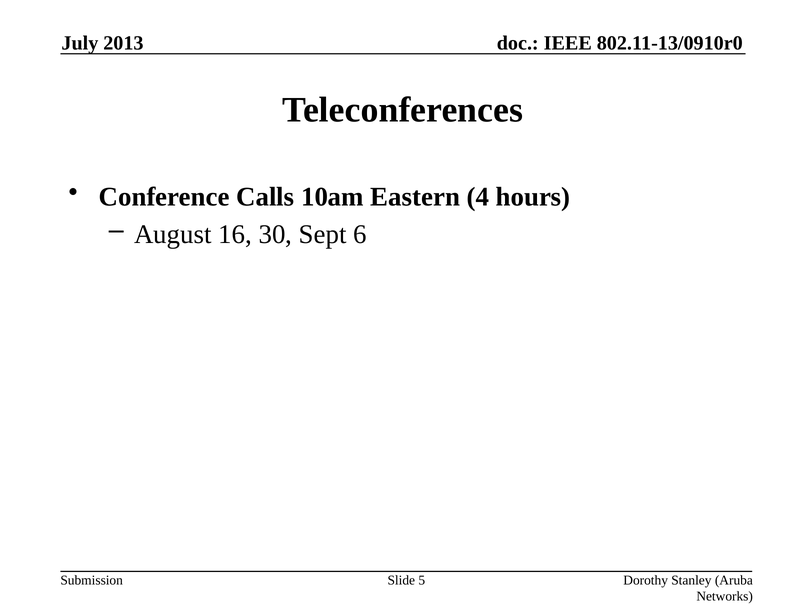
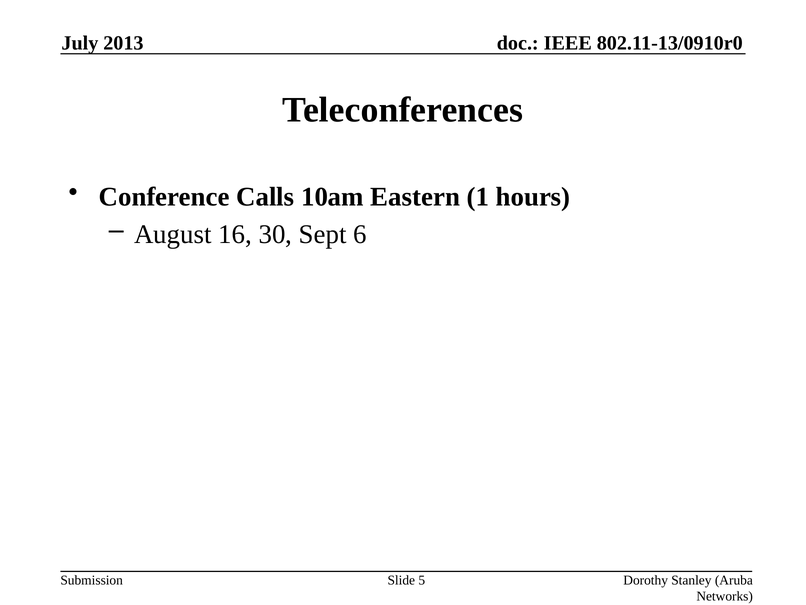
4: 4 -> 1 (478, 197)
